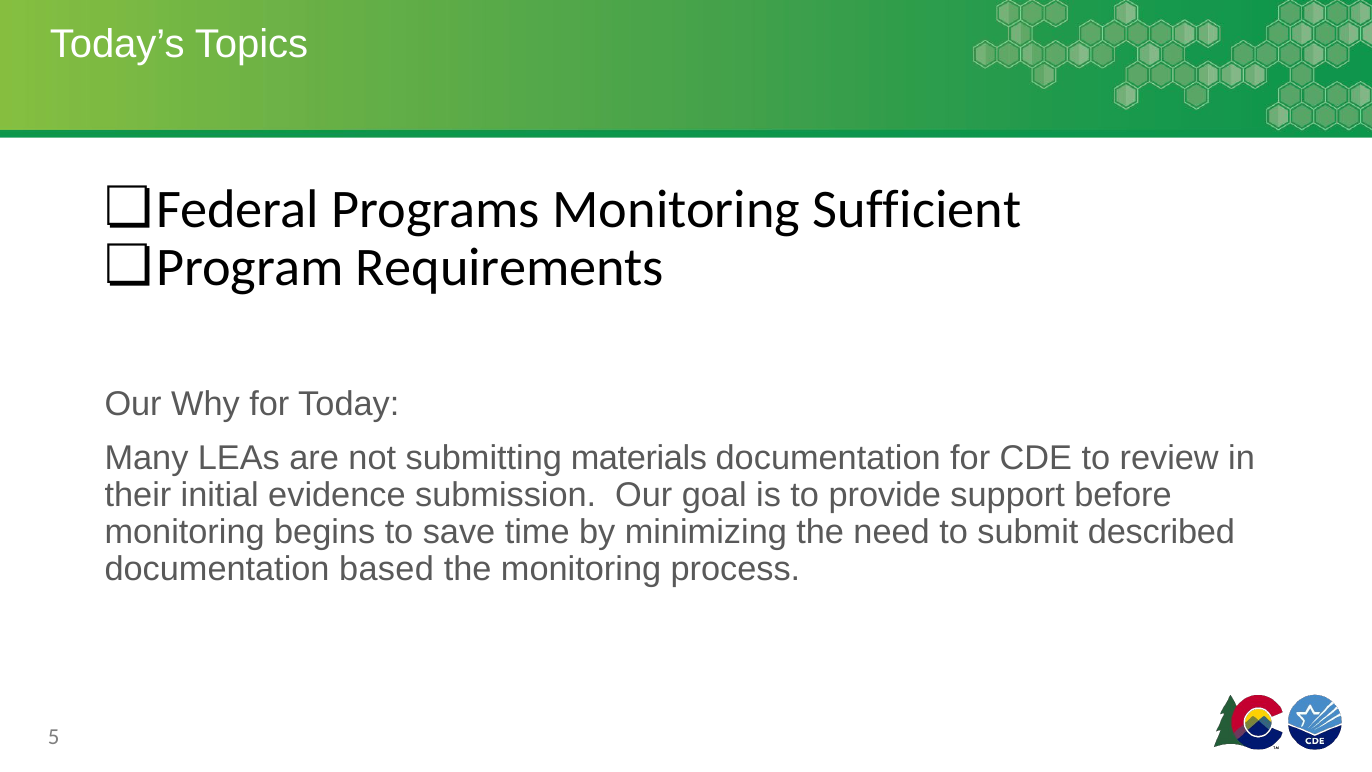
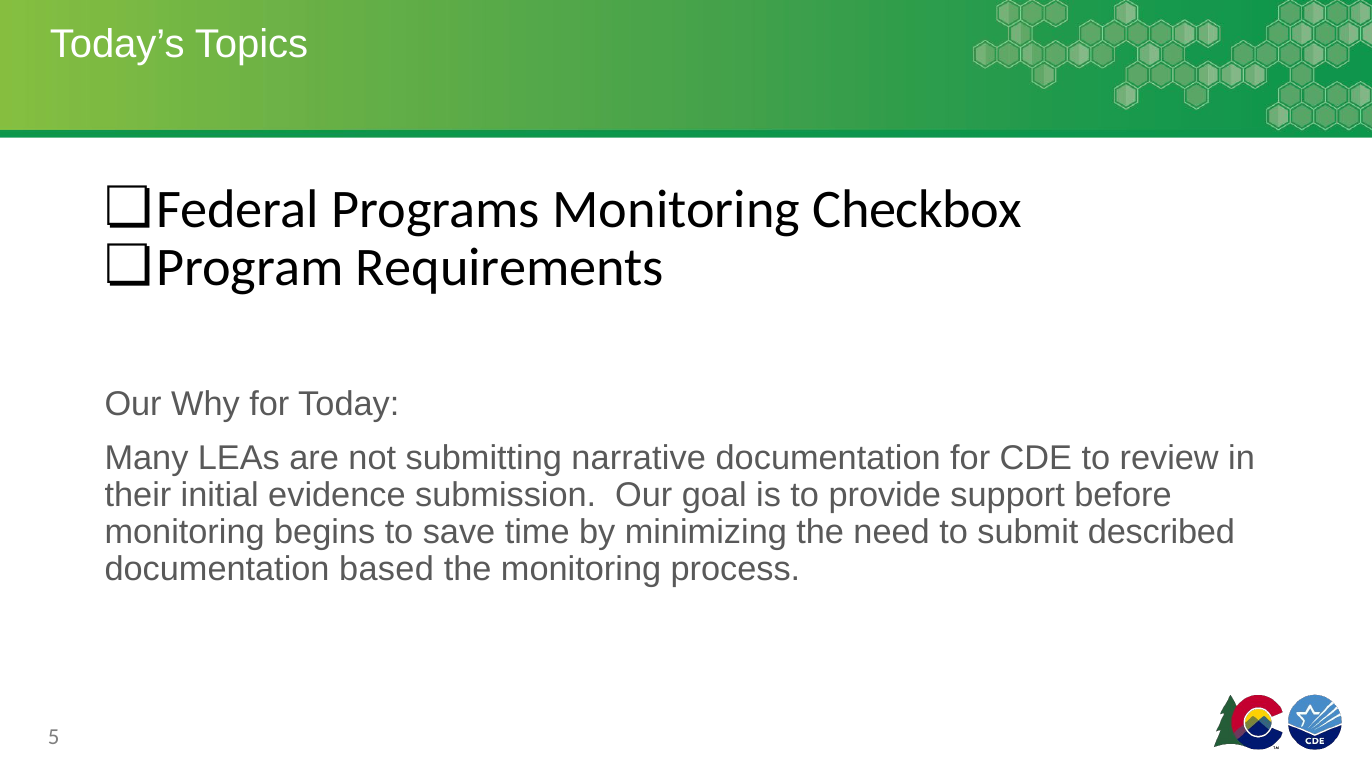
Sufficient: Sufficient -> Checkbox (917, 209)
materials: materials -> narrative (639, 458)
